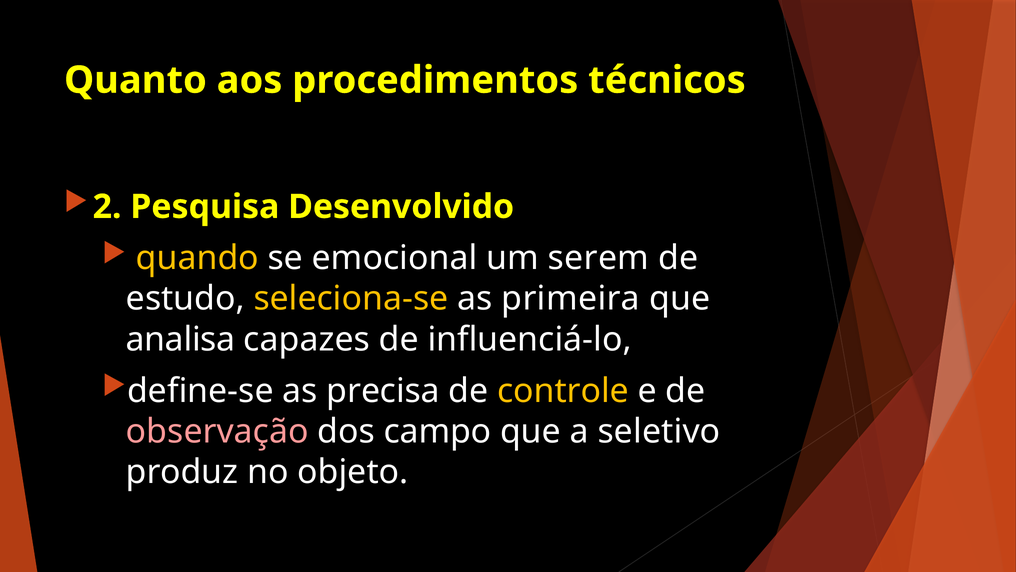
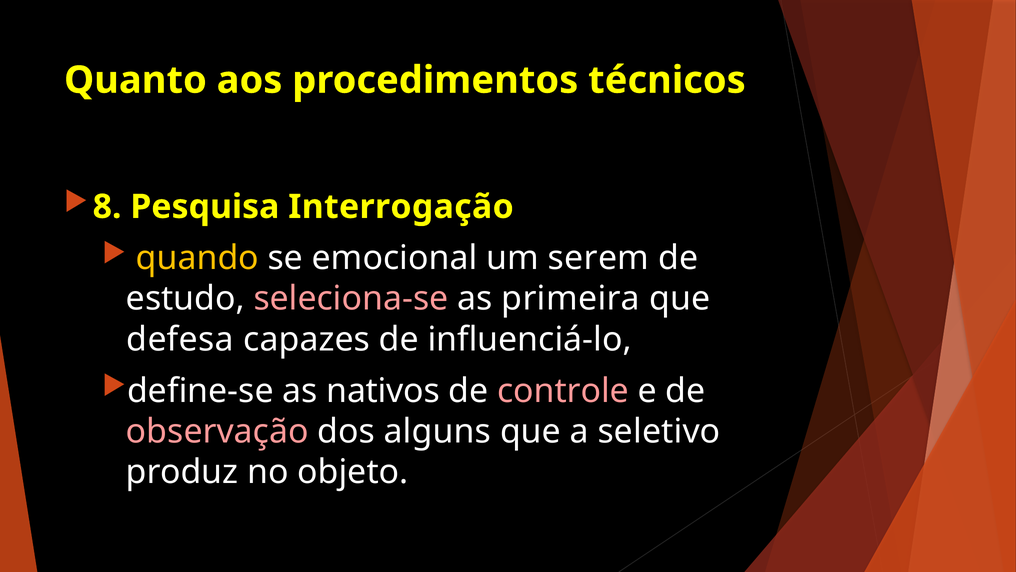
2: 2 -> 8 (107, 207)
Desenvolvido: Desenvolvido -> Interrogação (401, 207)
seleciona-se colour: yellow -> pink (351, 299)
analisa: analisa -> defesa (180, 339)
precisa: precisa -> nativos (383, 390)
controle colour: yellow -> pink (563, 390)
campo: campo -> alguns (437, 431)
